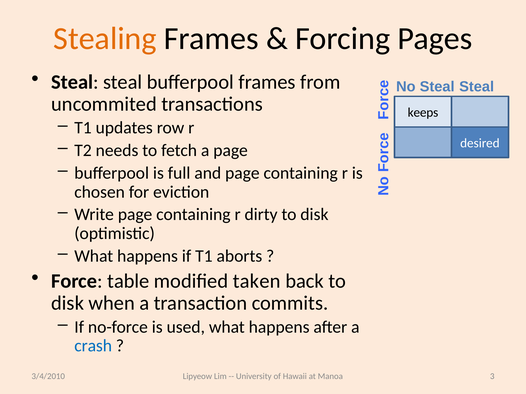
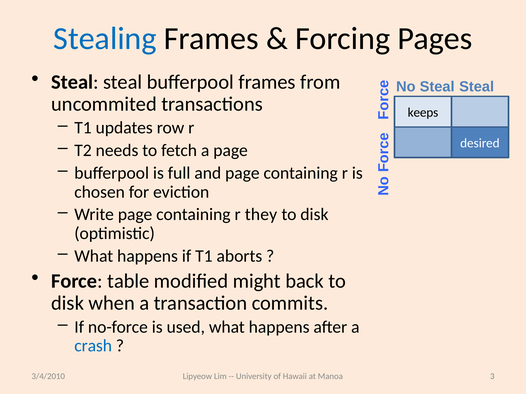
Stealing colour: orange -> blue (105, 39)
dirty: dirty -> they (261, 215)
taken: taken -> might (257, 281)
